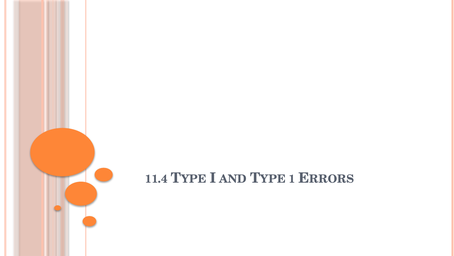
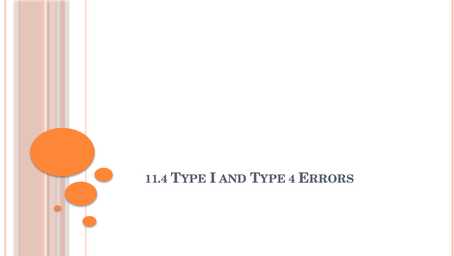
1: 1 -> 4 (292, 179)
